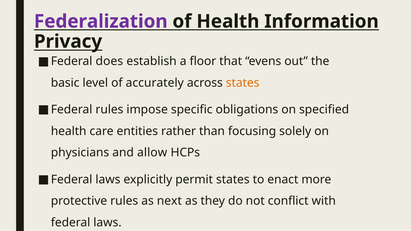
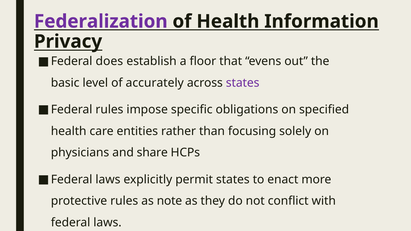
states colour: orange -> purple (243, 83)
allow: allow -> share (152, 153)
next: next -> note (169, 201)
